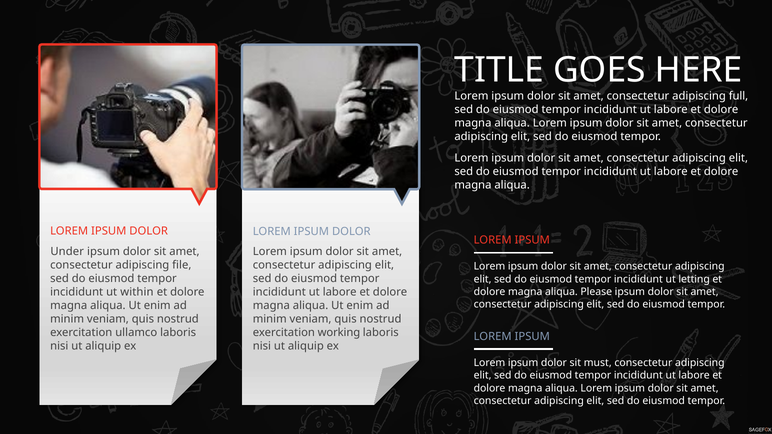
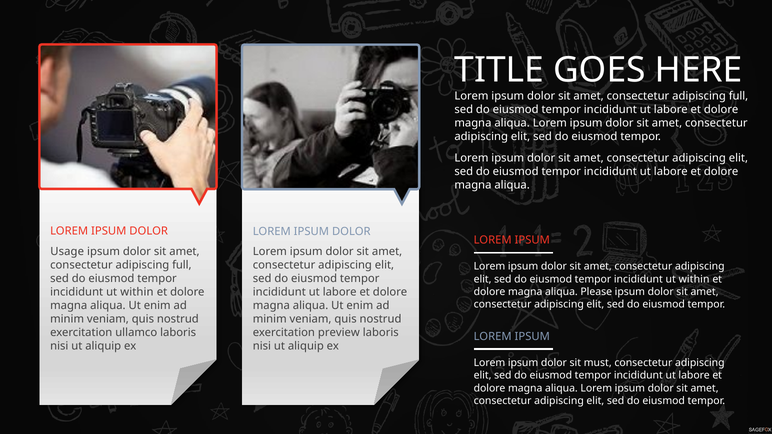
Under: Under -> Usage (67, 252)
file: file -> full (182, 265)
letting: letting -> within (694, 279)
working: working -> preview (339, 333)
